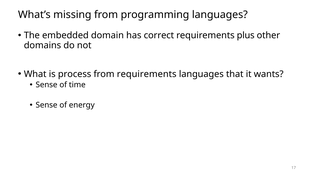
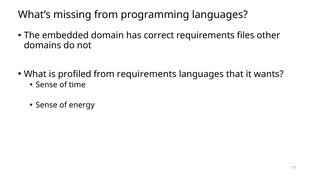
plus: plus -> files (246, 36)
process: process -> profiled (75, 74)
